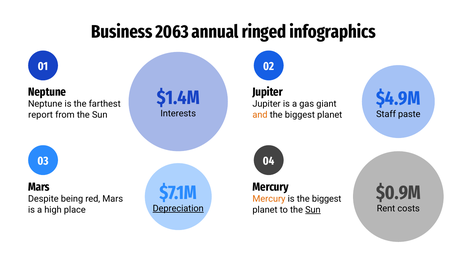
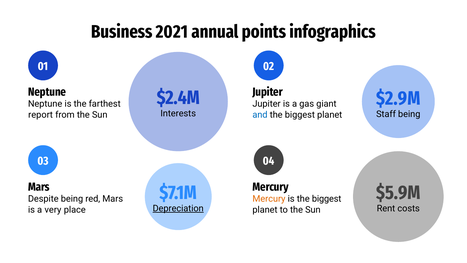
2063: 2063 -> 2021 (172, 32)
ringed: ringed -> points (264, 32)
$1.4M: $1.4M -> $2.4M (178, 98)
$4.9M: $4.9M -> $2.9M (398, 98)
Staff paste: paste -> being (409, 114)
and colour: orange -> blue (260, 115)
$0.9M: $0.9M -> $5.9M (398, 193)
high: high -> very (53, 210)
Sun underline: present -> none (313, 210)
